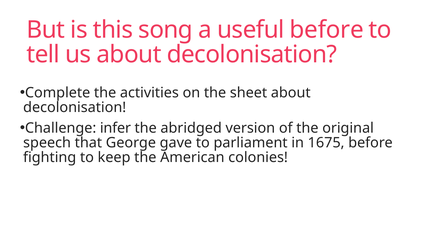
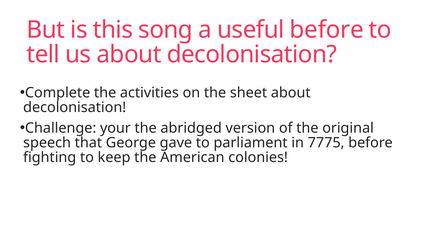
infer: infer -> your (115, 128)
1675: 1675 -> 7775 (326, 143)
